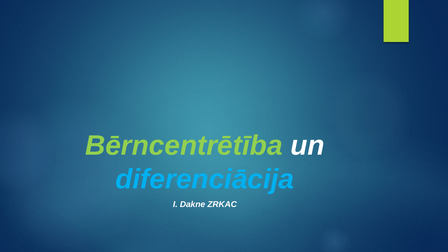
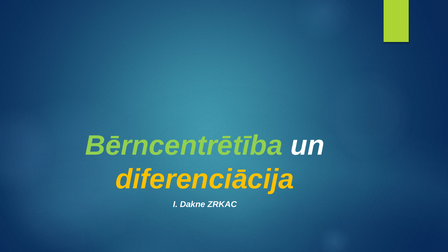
diferenciācija colour: light blue -> yellow (205, 179)
